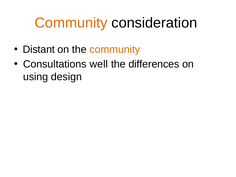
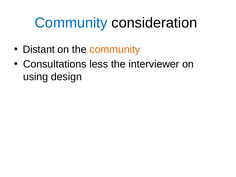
Community colour: orange -> blue (71, 23)
well: well -> less (99, 64)
differences: differences -> interviewer (154, 64)
